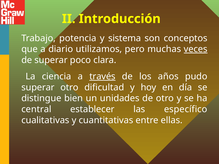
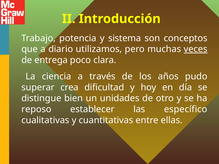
de superar: superar -> entrega (51, 60)
través underline: present -> none (102, 77)
superar otro: otro -> crea (69, 88)
central: central -> reposo (36, 109)
